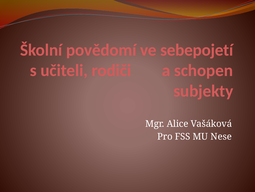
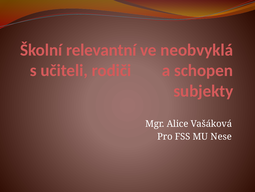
povědomí: povědomí -> relevantní (101, 50)
sebepojetí: sebepojetí -> neobvyklá (197, 50)
